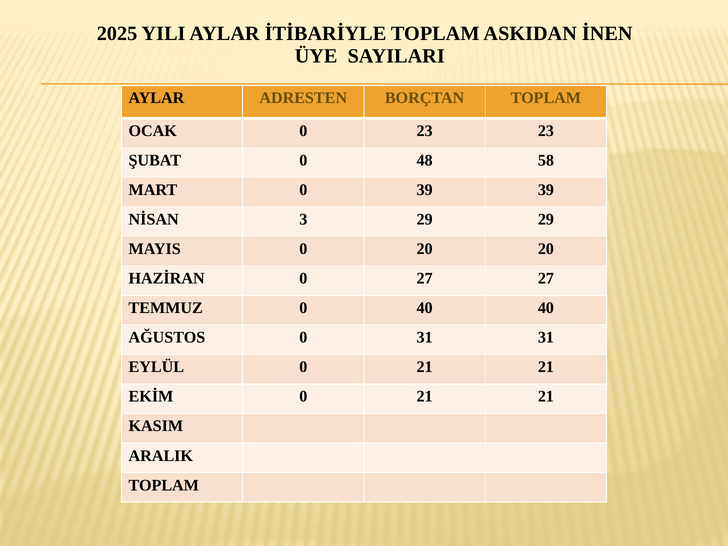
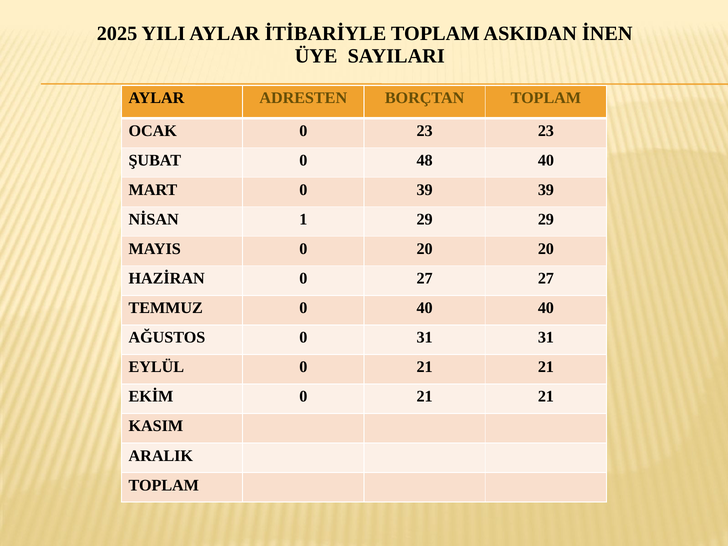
48 58: 58 -> 40 (546, 160)
3: 3 -> 1 (303, 220)
